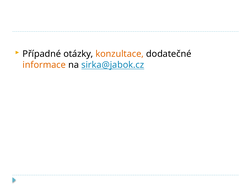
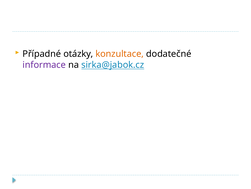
informace colour: orange -> purple (44, 65)
